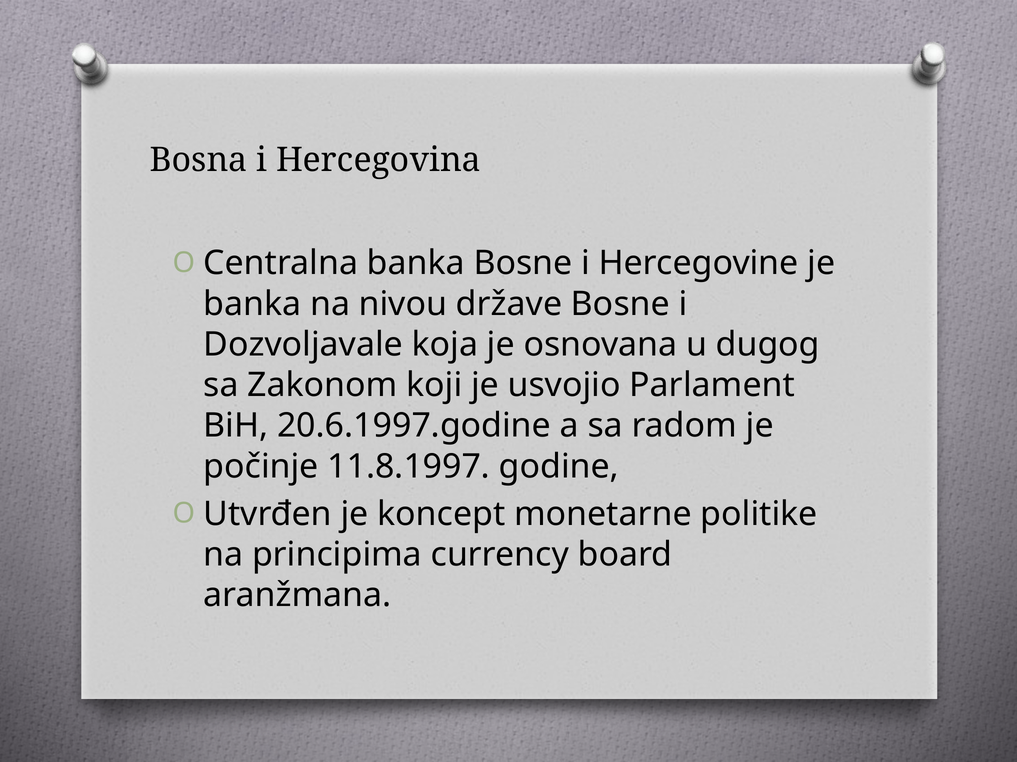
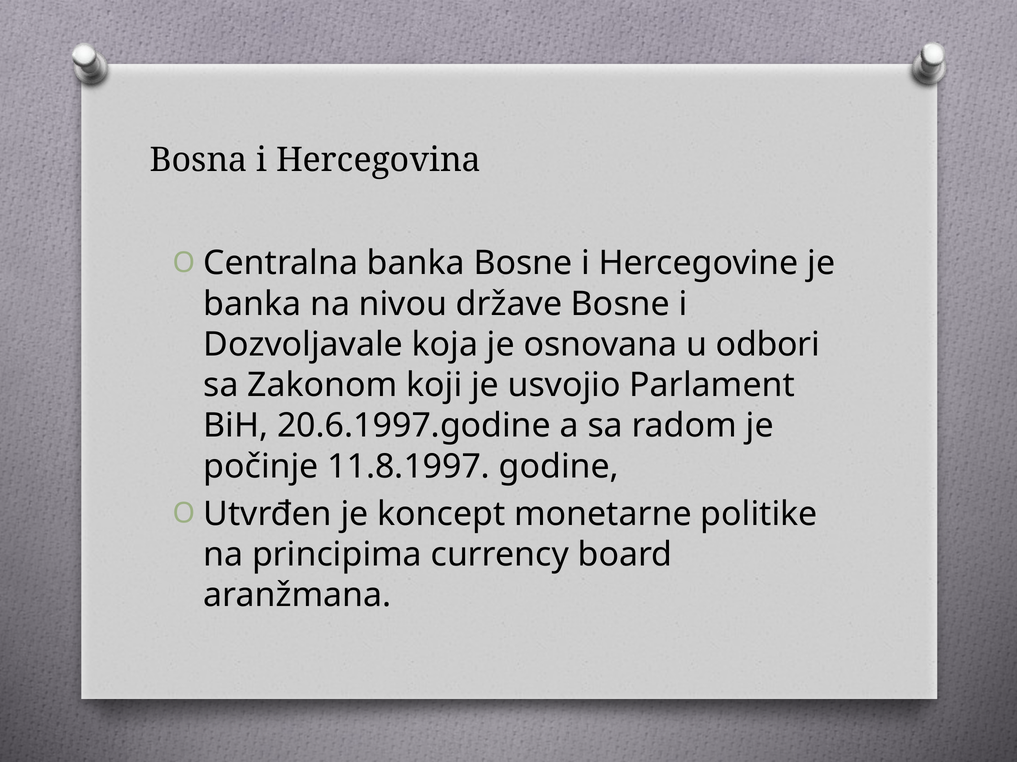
dugog: dugog -> odbori (768, 345)
